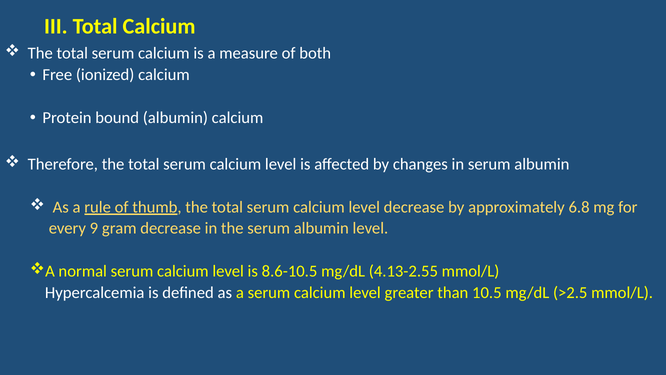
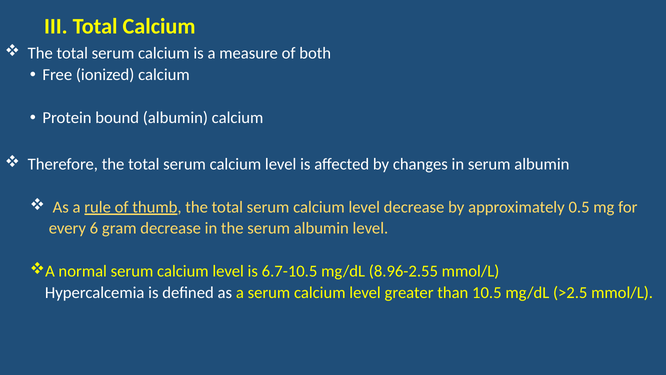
6.8: 6.8 -> 0.5 (579, 207)
9: 9 -> 6 (94, 228)
8.6-10.5: 8.6-10.5 -> 6.7-10.5 (290, 271)
4.13-2.55: 4.13-2.55 -> 8.96-2.55 (403, 271)
